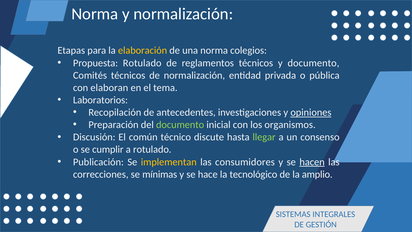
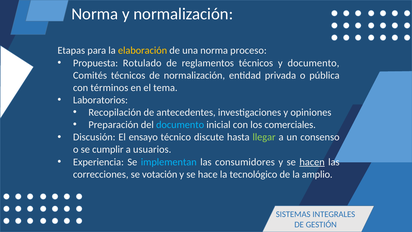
colegios: colegios -> proceso (248, 51)
elaboran: elaboran -> términos (109, 88)
opiniones underline: present -> none (311, 112)
documento colour: light green -> light blue (180, 125)
organismos: organismos -> comerciales (290, 125)
común: común -> ensayo (143, 137)
a rotulado: rotulado -> usuarios (152, 149)
Publicación: Publicación -> Experiencia (98, 162)
implementan colour: yellow -> light blue (169, 162)
mínimas: mínimas -> votación (160, 174)
